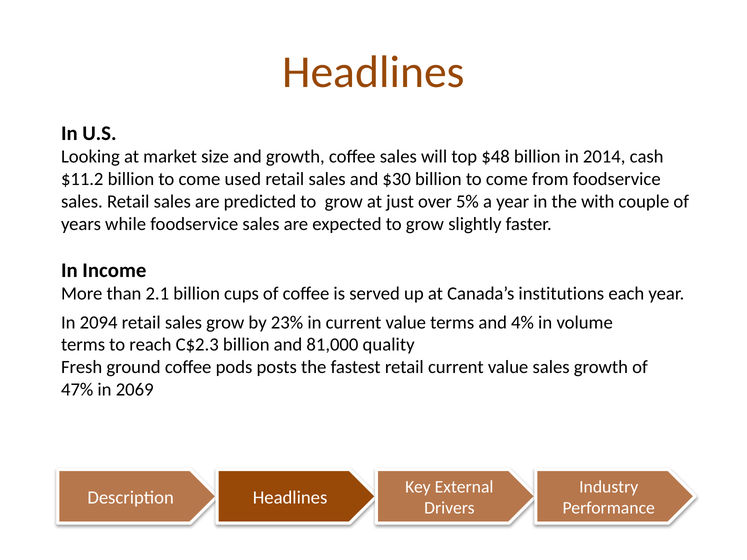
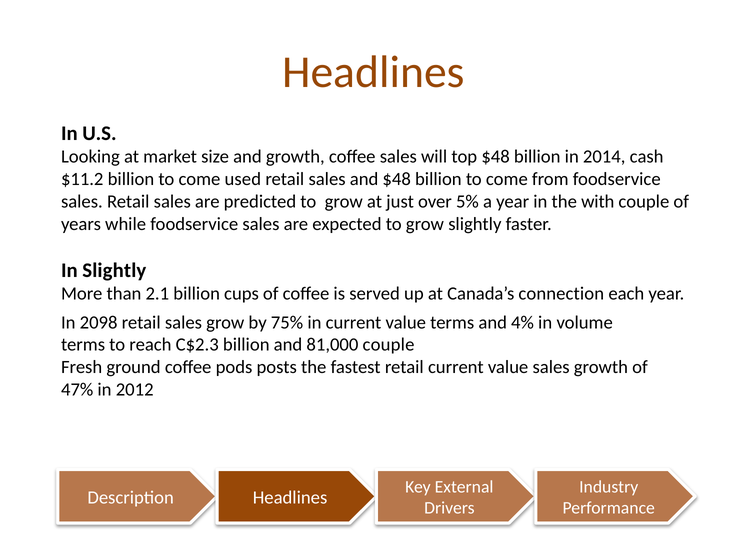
and $30: $30 -> $48 (397, 179)
In Income: Income -> Slightly (114, 270)
institutions: institutions -> connection (561, 294)
2094: 2094 -> 2098 (99, 323)
23%: 23% -> 75% (287, 323)
81,000 quality: quality -> couple (389, 345)
2069: 2069 -> 2012 (135, 390)
